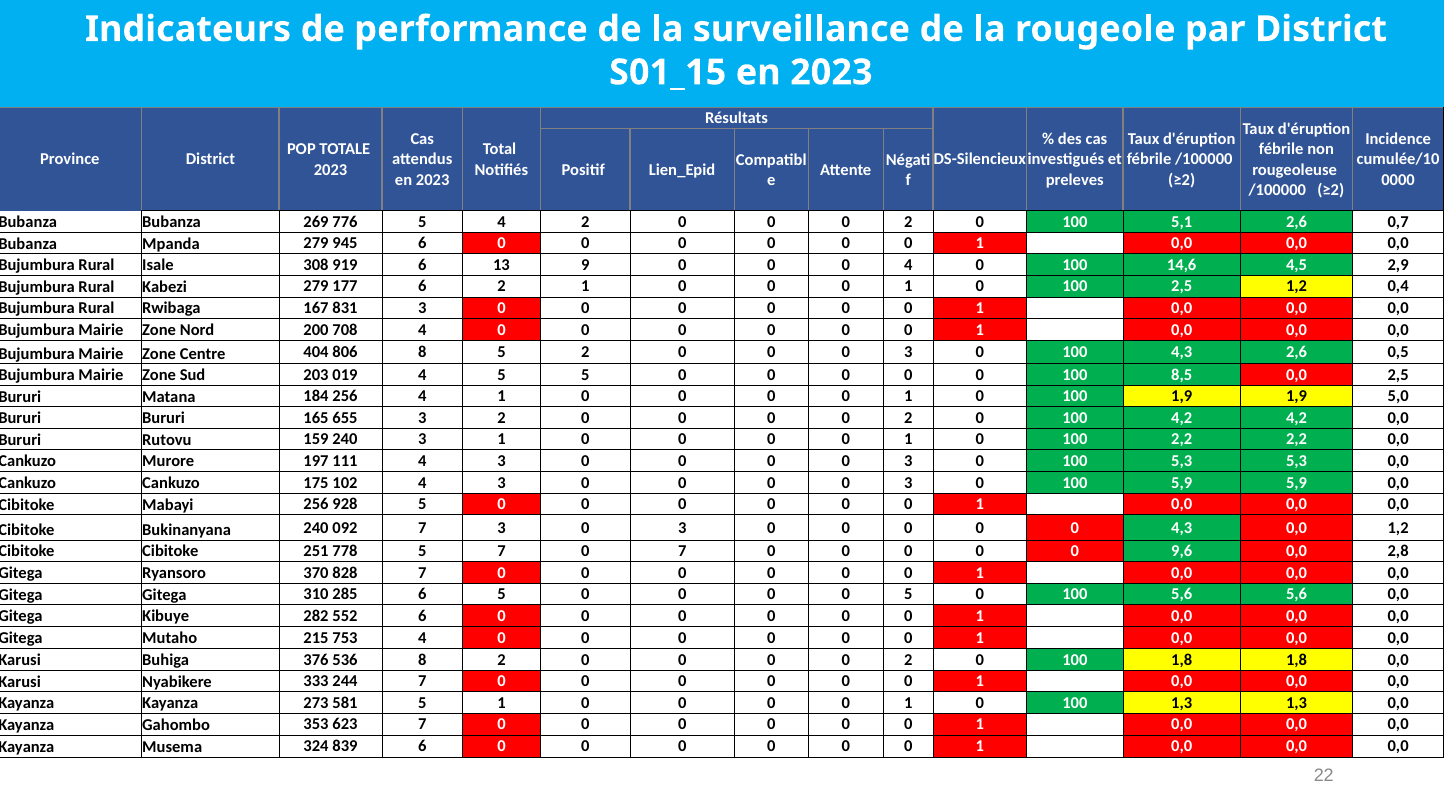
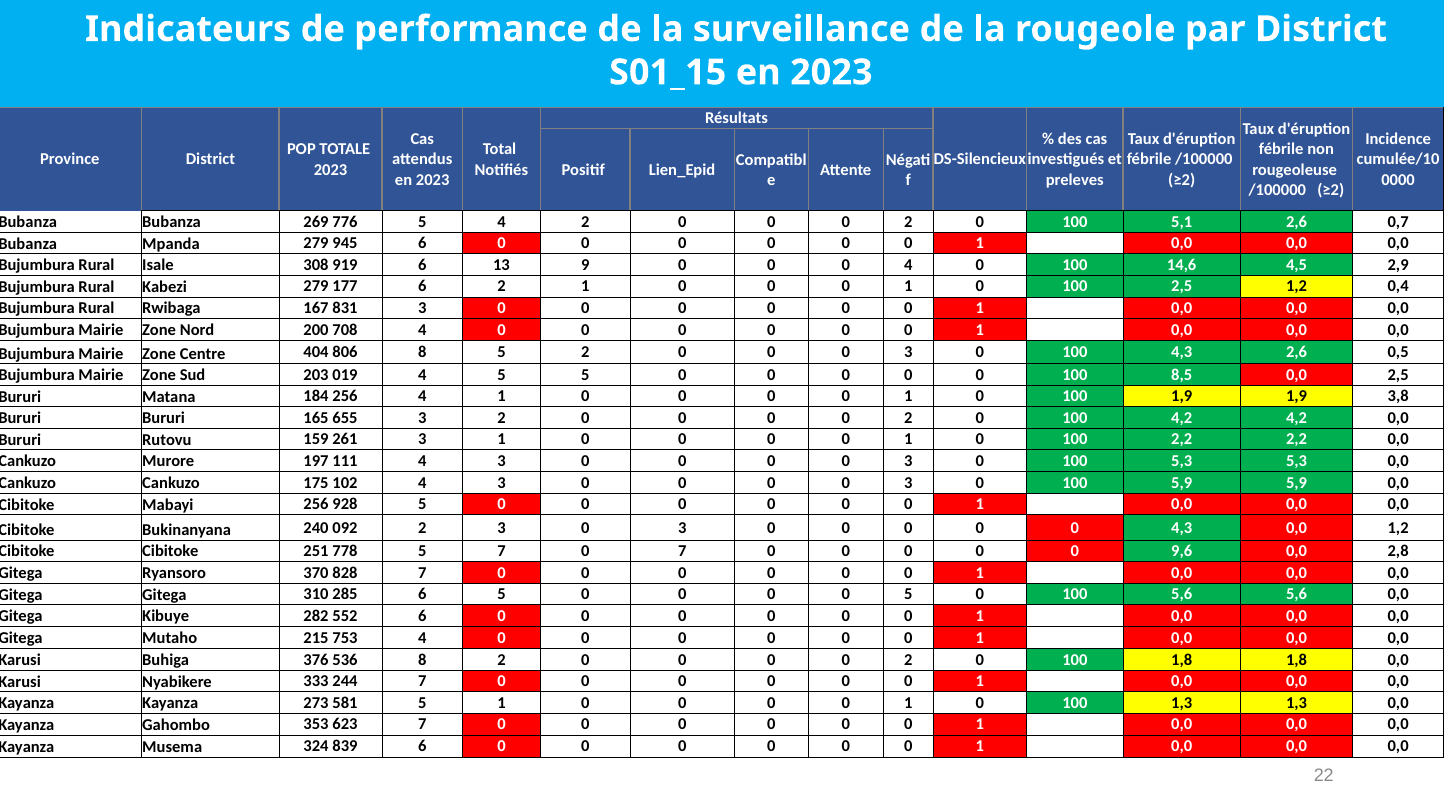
5,0: 5,0 -> 3,8 (1398, 396)
159 240: 240 -> 261 (345, 440)
092 7: 7 -> 2 (422, 528)
